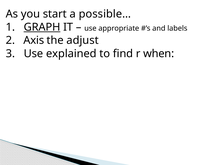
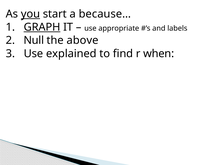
you underline: none -> present (30, 14)
possible…: possible… -> because… (105, 14)
Axis: Axis -> Null (34, 40)
adjust: adjust -> above (83, 40)
